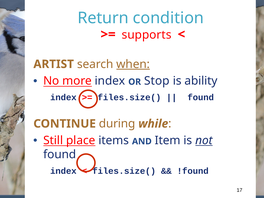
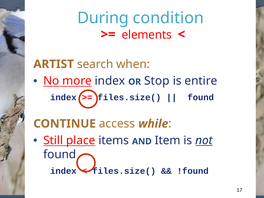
Return: Return -> During (103, 18)
supports: supports -> elements (147, 35)
when underline: present -> none (133, 64)
ability: ability -> entire (201, 81)
during: during -> access (117, 124)
